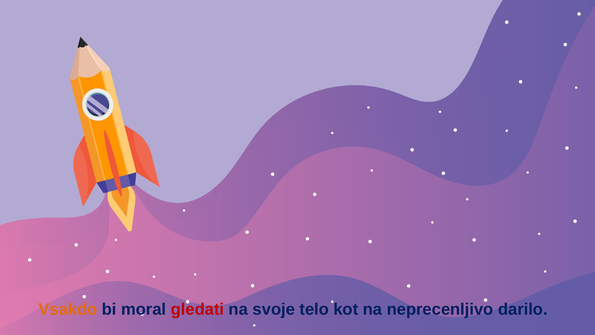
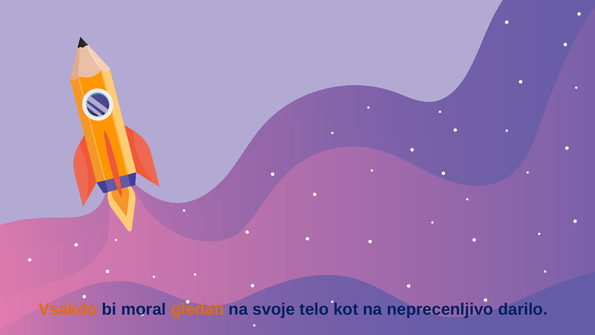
gledati colour: red -> orange (197, 309)
